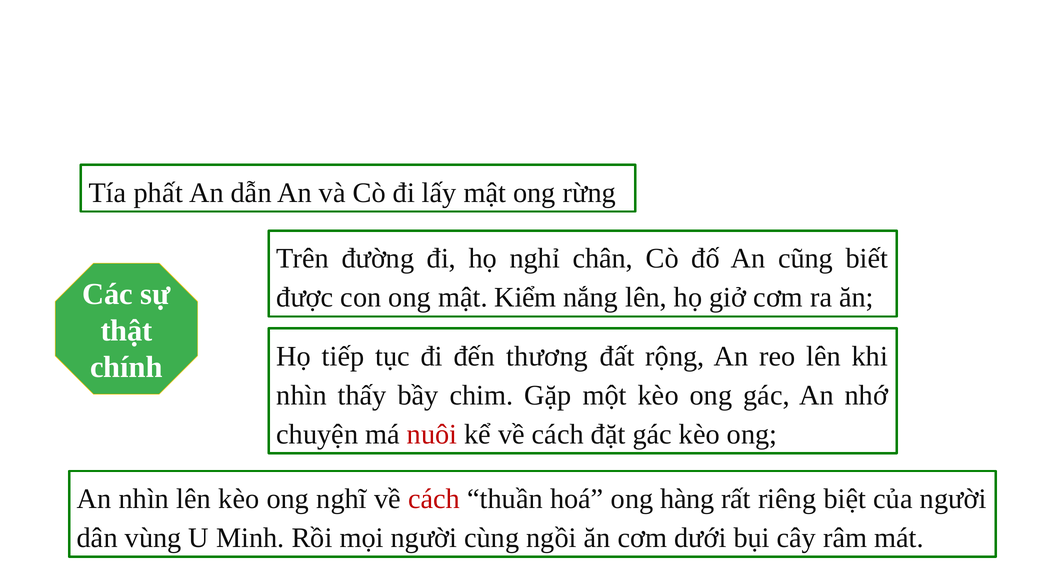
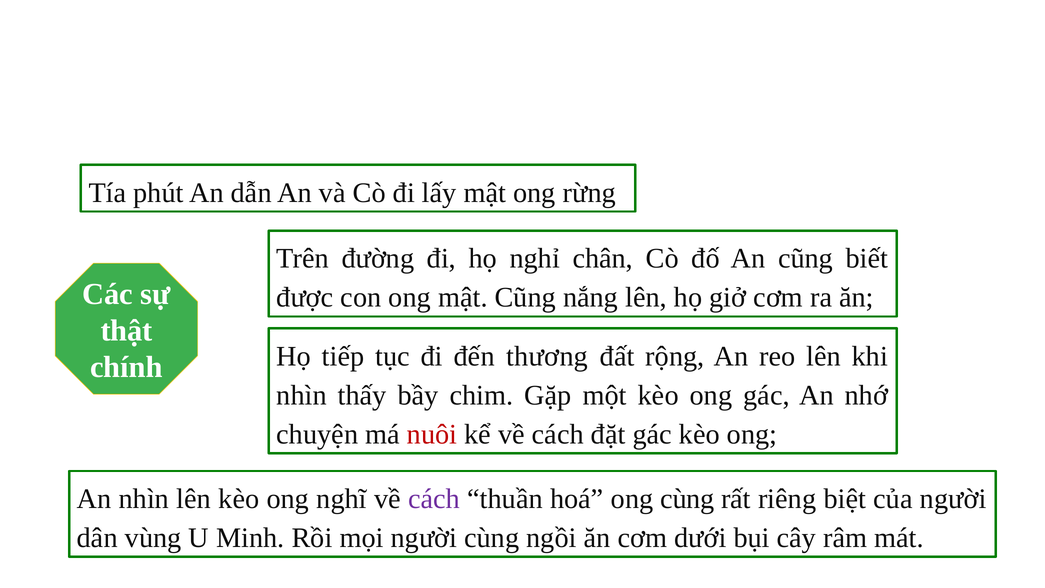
phất: phất -> phút (158, 193)
mật Kiểm: Kiểm -> Cũng (525, 298)
cách colour: red -> purple (434, 499)
ong hàng: hàng -> cùng (687, 499)
